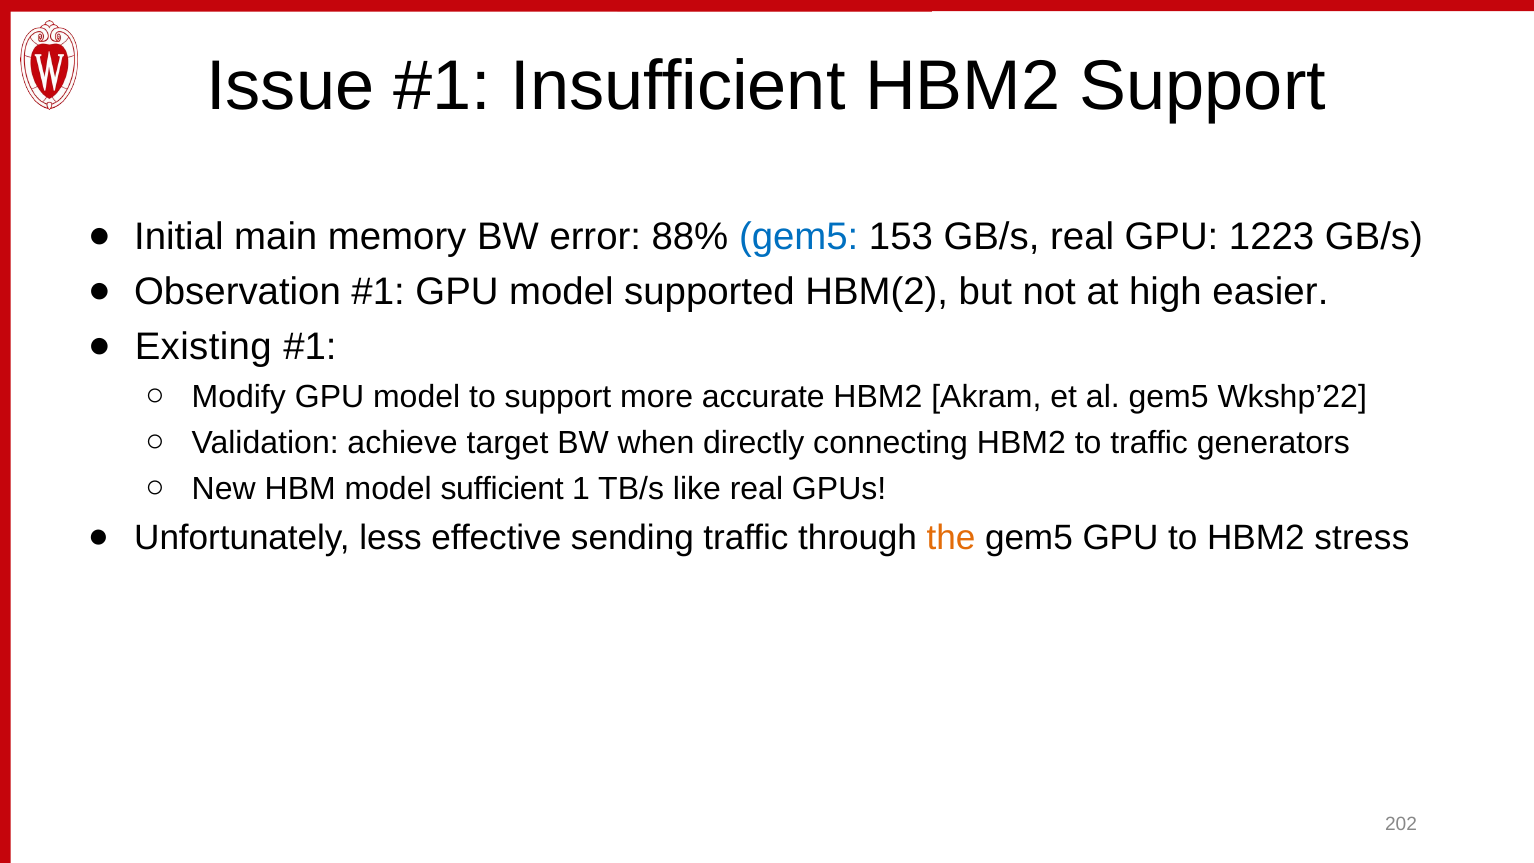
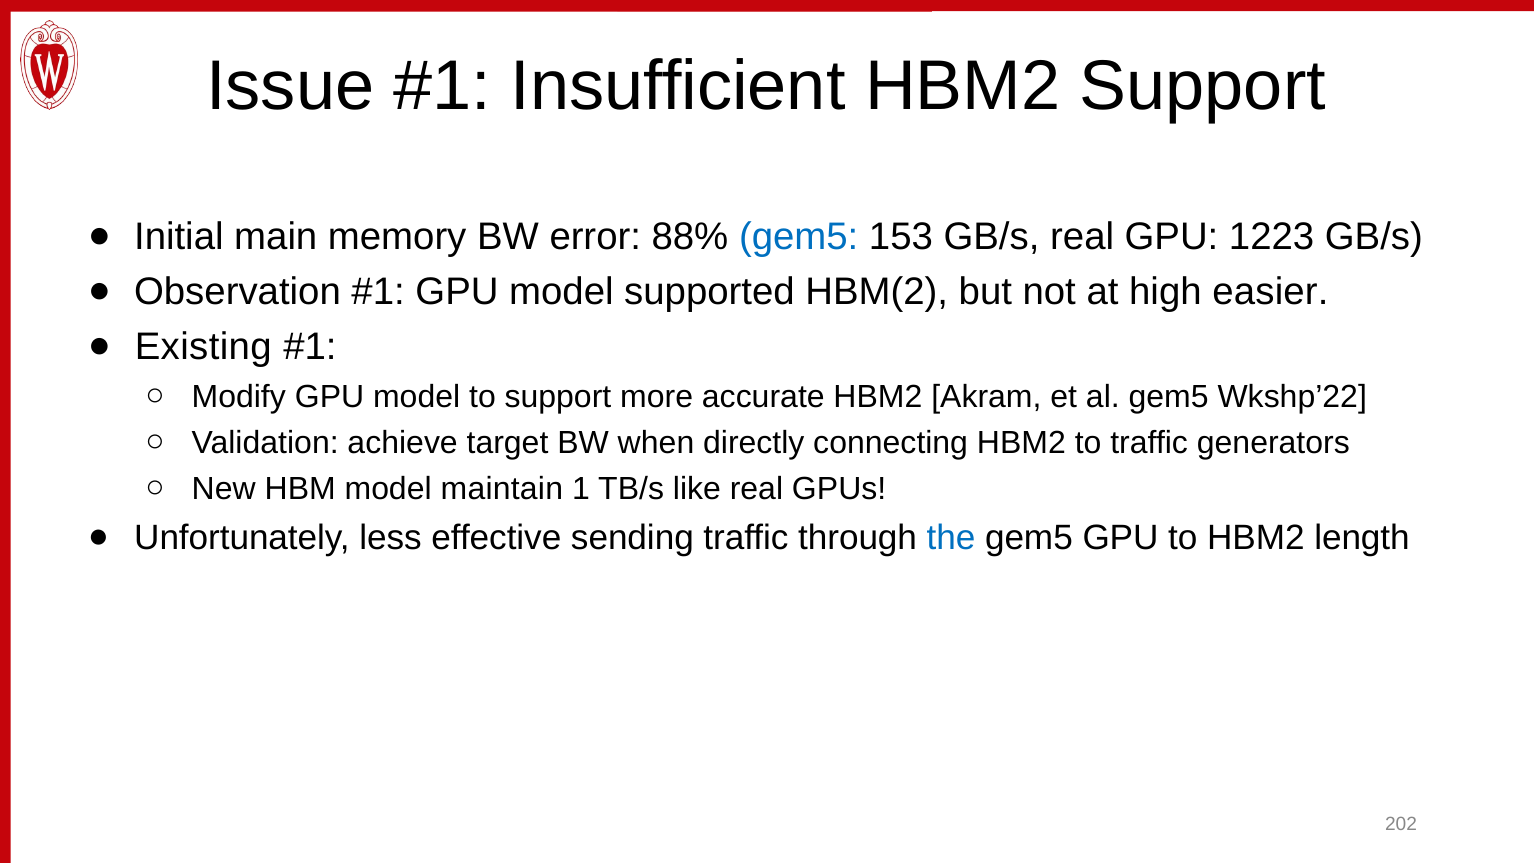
sufficient: sufficient -> maintain (502, 489)
the colour: orange -> blue (951, 538)
stress: stress -> length (1362, 538)
